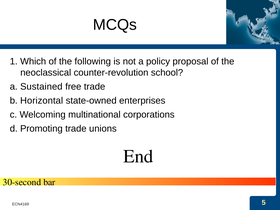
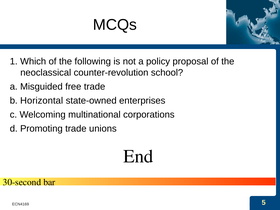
Sustained: Sustained -> Misguided (41, 87)
